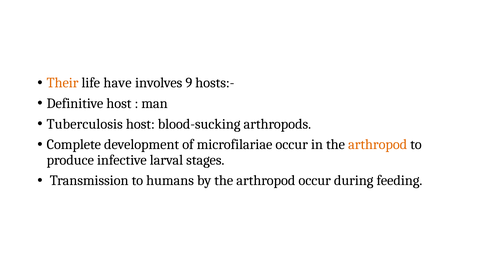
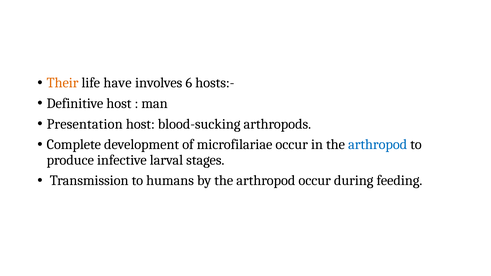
9: 9 -> 6 (189, 83)
Tuberculosis: Tuberculosis -> Presentation (85, 124)
arthropod colour: orange -> blue (378, 145)
